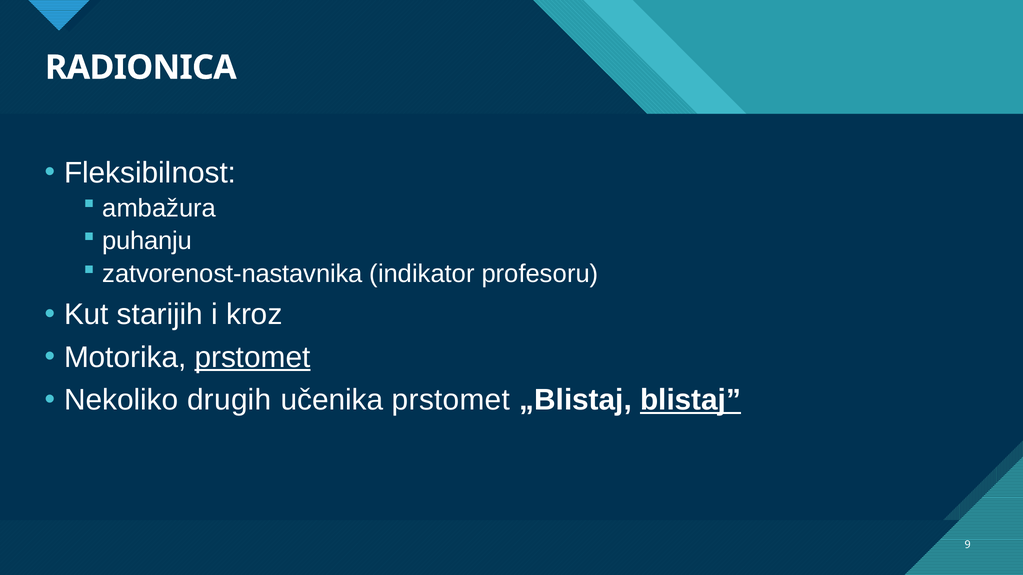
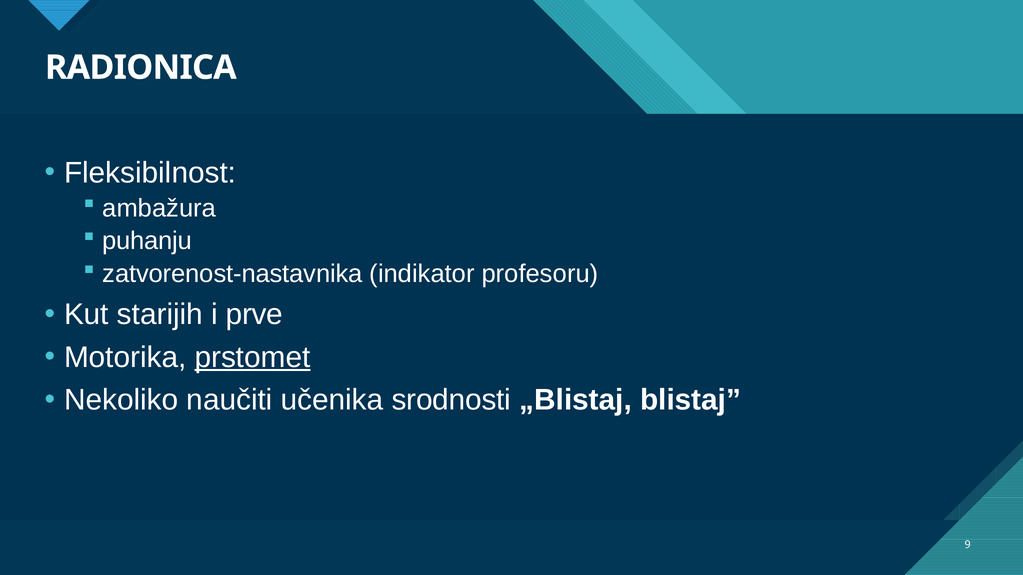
kroz: kroz -> prve (254, 315)
drugih: drugih -> naučiti (229, 400)
učenika prstomet: prstomet -> srodnosti (451, 400)
blistaj underline: present -> none (691, 400)
